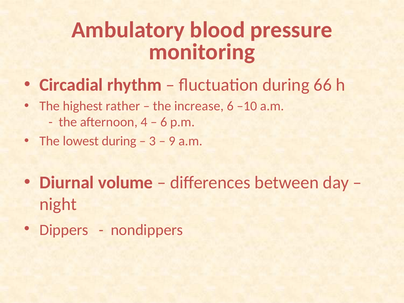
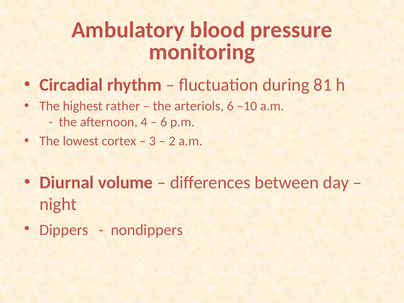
66: 66 -> 81 (323, 85)
increase: increase -> arteriols (199, 106)
lowest during: during -> cortex (119, 141)
9: 9 -> 2 (172, 141)
